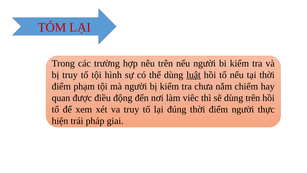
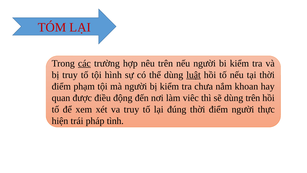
các underline: none -> present (84, 63)
chiếm: chiếm -> khoan (246, 86)
giai: giai -> tình (115, 121)
